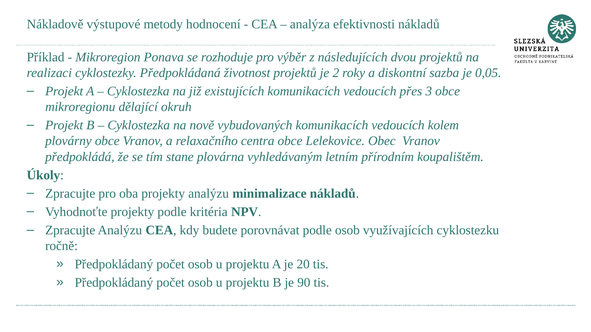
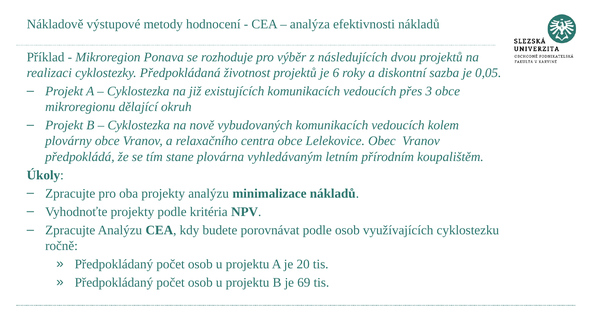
2: 2 -> 6 (336, 73)
90: 90 -> 69 (304, 283)
